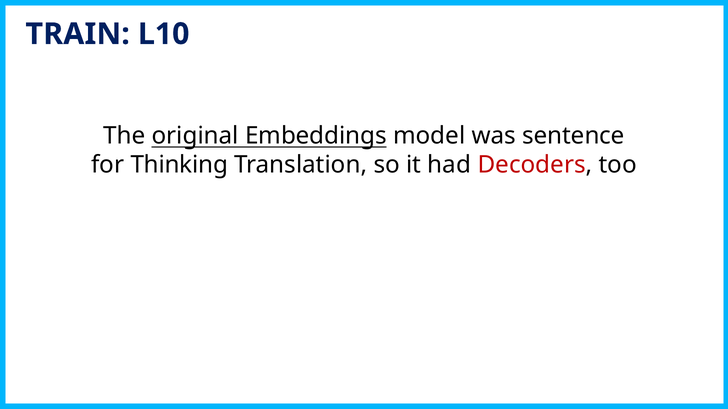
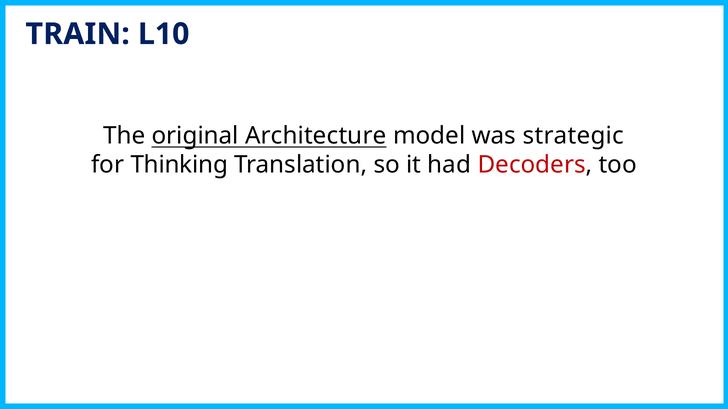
Embeddings: Embeddings -> Architecture (316, 136)
sentence: sentence -> strategic (573, 136)
